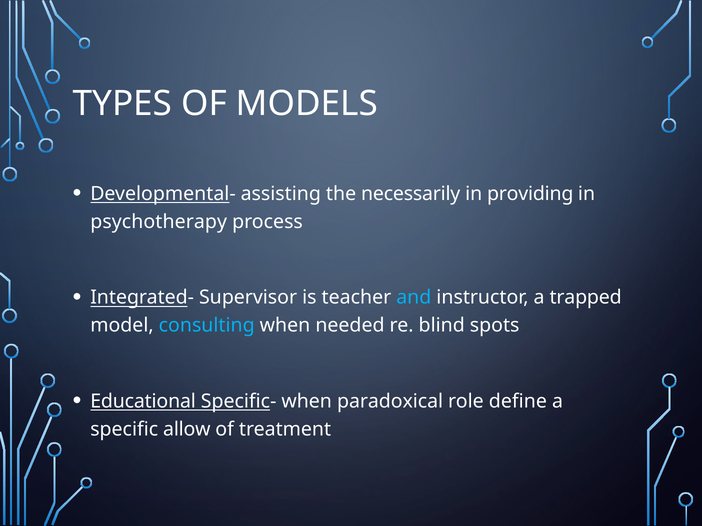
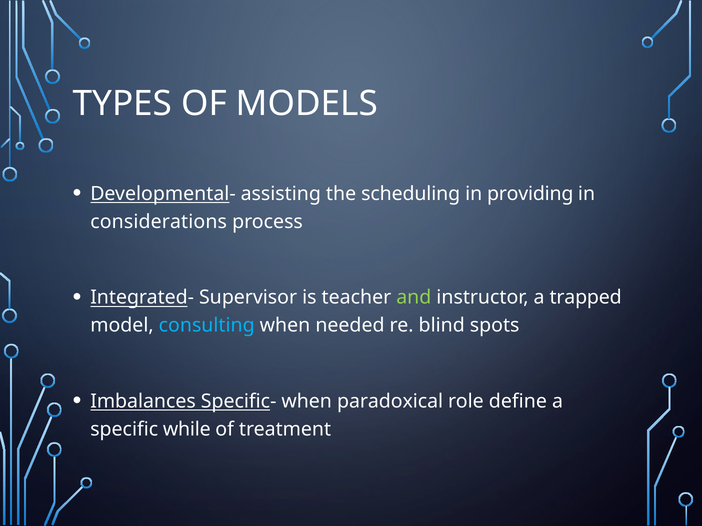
necessarily: necessarily -> scheduling (411, 194)
psychotherapy: psychotherapy -> considerations (159, 222)
and colour: light blue -> light green (414, 298)
Educational: Educational -> Imbalances (143, 401)
allow: allow -> while (187, 430)
